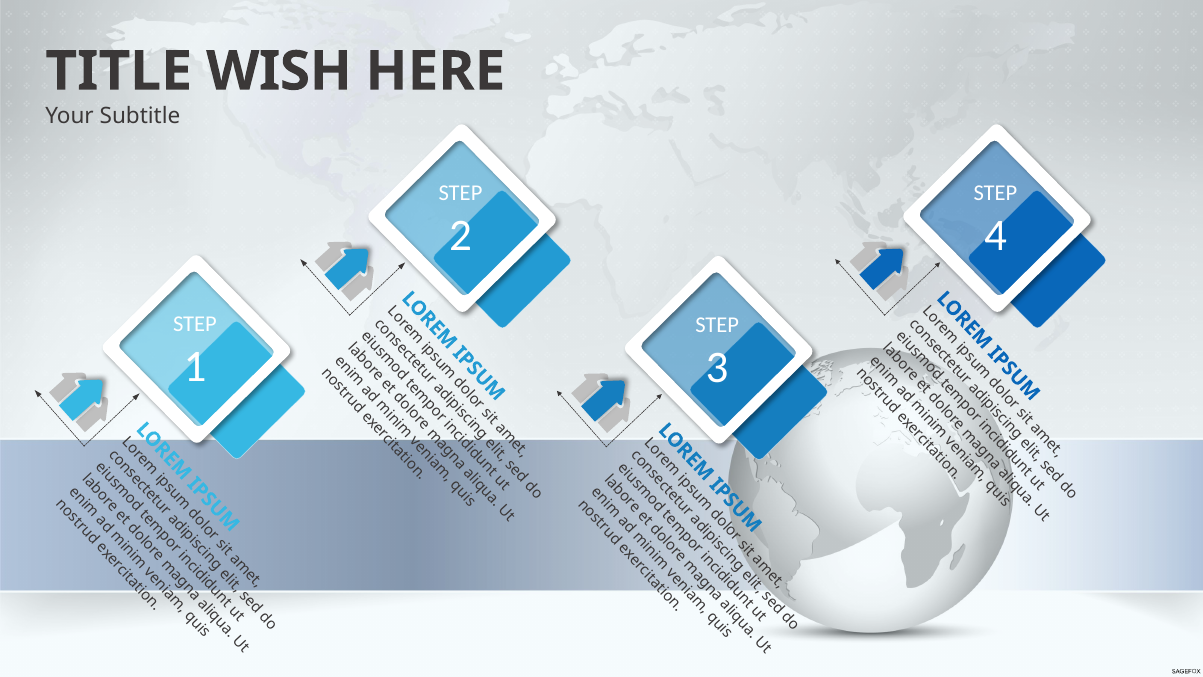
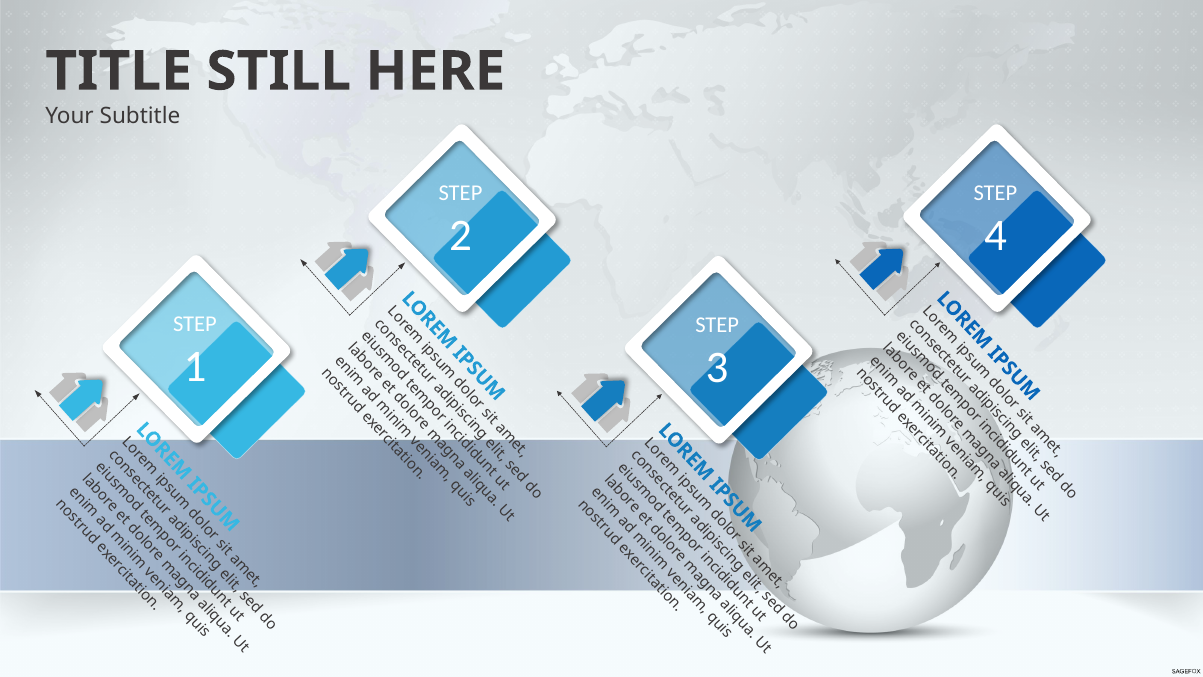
WISH: WISH -> STILL (279, 71)
